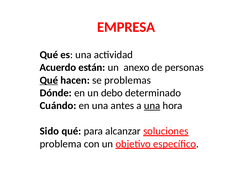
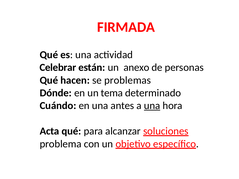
EMPRESA: EMPRESA -> FIRMADA (126, 27)
Acuerdo: Acuerdo -> Celebrar (58, 68)
Qué underline: present -> none (49, 80)
debo: debo -> tema (112, 93)
Sido: Sido -> Acta (49, 131)
